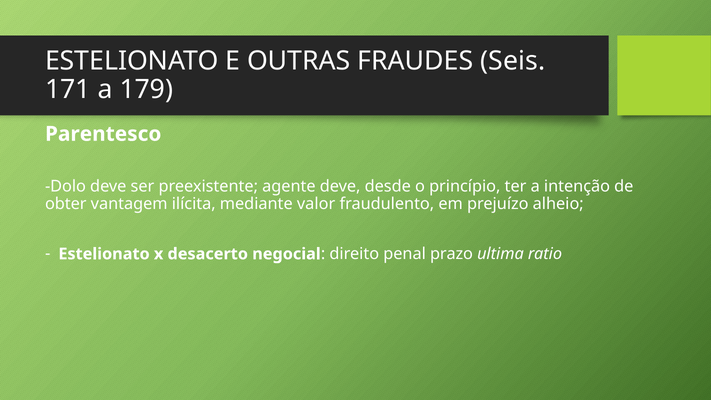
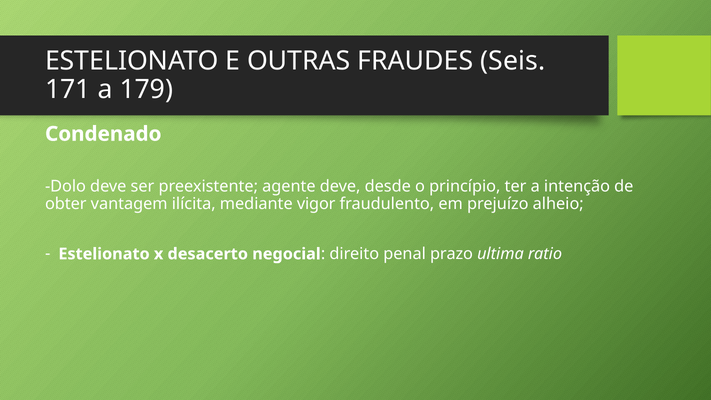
Parentesco: Parentesco -> Condenado (103, 134)
valor: valor -> vigor (316, 204)
